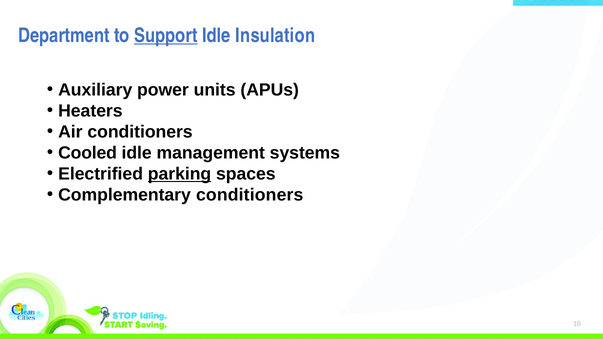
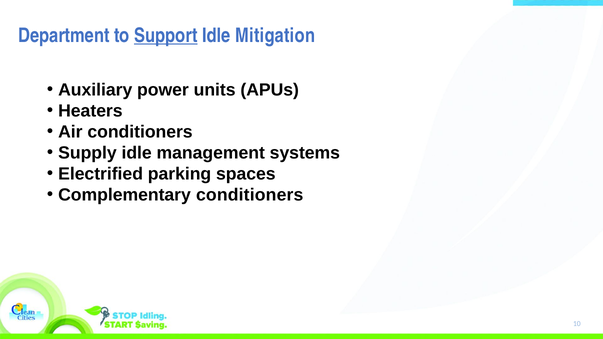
Insulation: Insulation -> Mitigation (275, 36)
Cooled: Cooled -> Supply (87, 153)
parking underline: present -> none (180, 174)
